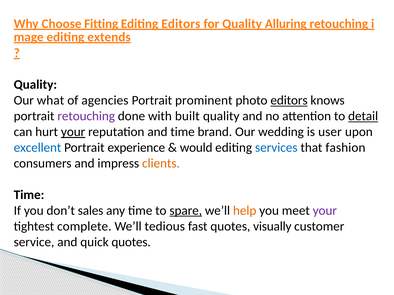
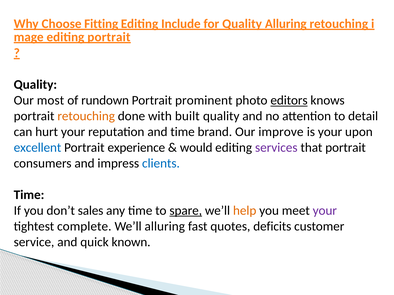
Editing Editors: Editors -> Include (181, 24)
editing extends: extends -> portrait (109, 37)
what: what -> most (51, 101)
agencies: agencies -> rundown (105, 101)
retouching colour: purple -> orange (86, 116)
detail underline: present -> none (363, 116)
your underline: present -> none (73, 132)
wedding: wedding -> improve (281, 132)
is user: user -> your (330, 132)
services colour: blue -> purple (276, 148)
that fashion: fashion -> portrait (346, 148)
clients colour: orange -> blue (161, 164)
We’ll tedious: tedious -> alluring (165, 227)
visually: visually -> deficits (272, 227)
quick quotes: quotes -> known (131, 242)
